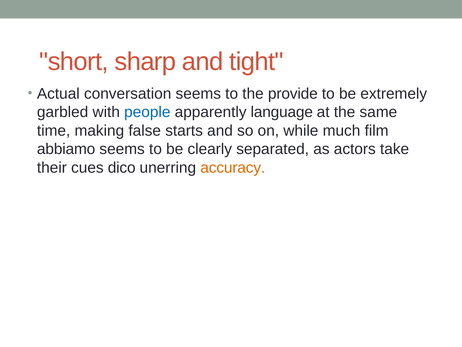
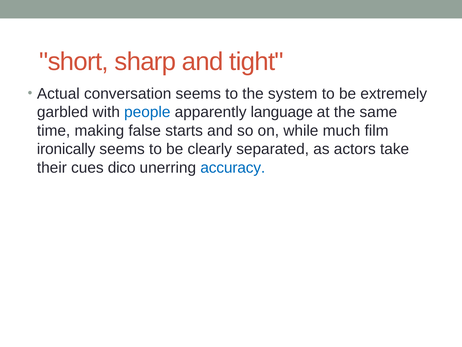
provide: provide -> system (293, 93)
abbiamo: abbiamo -> ironically (66, 149)
accuracy colour: orange -> blue (233, 167)
